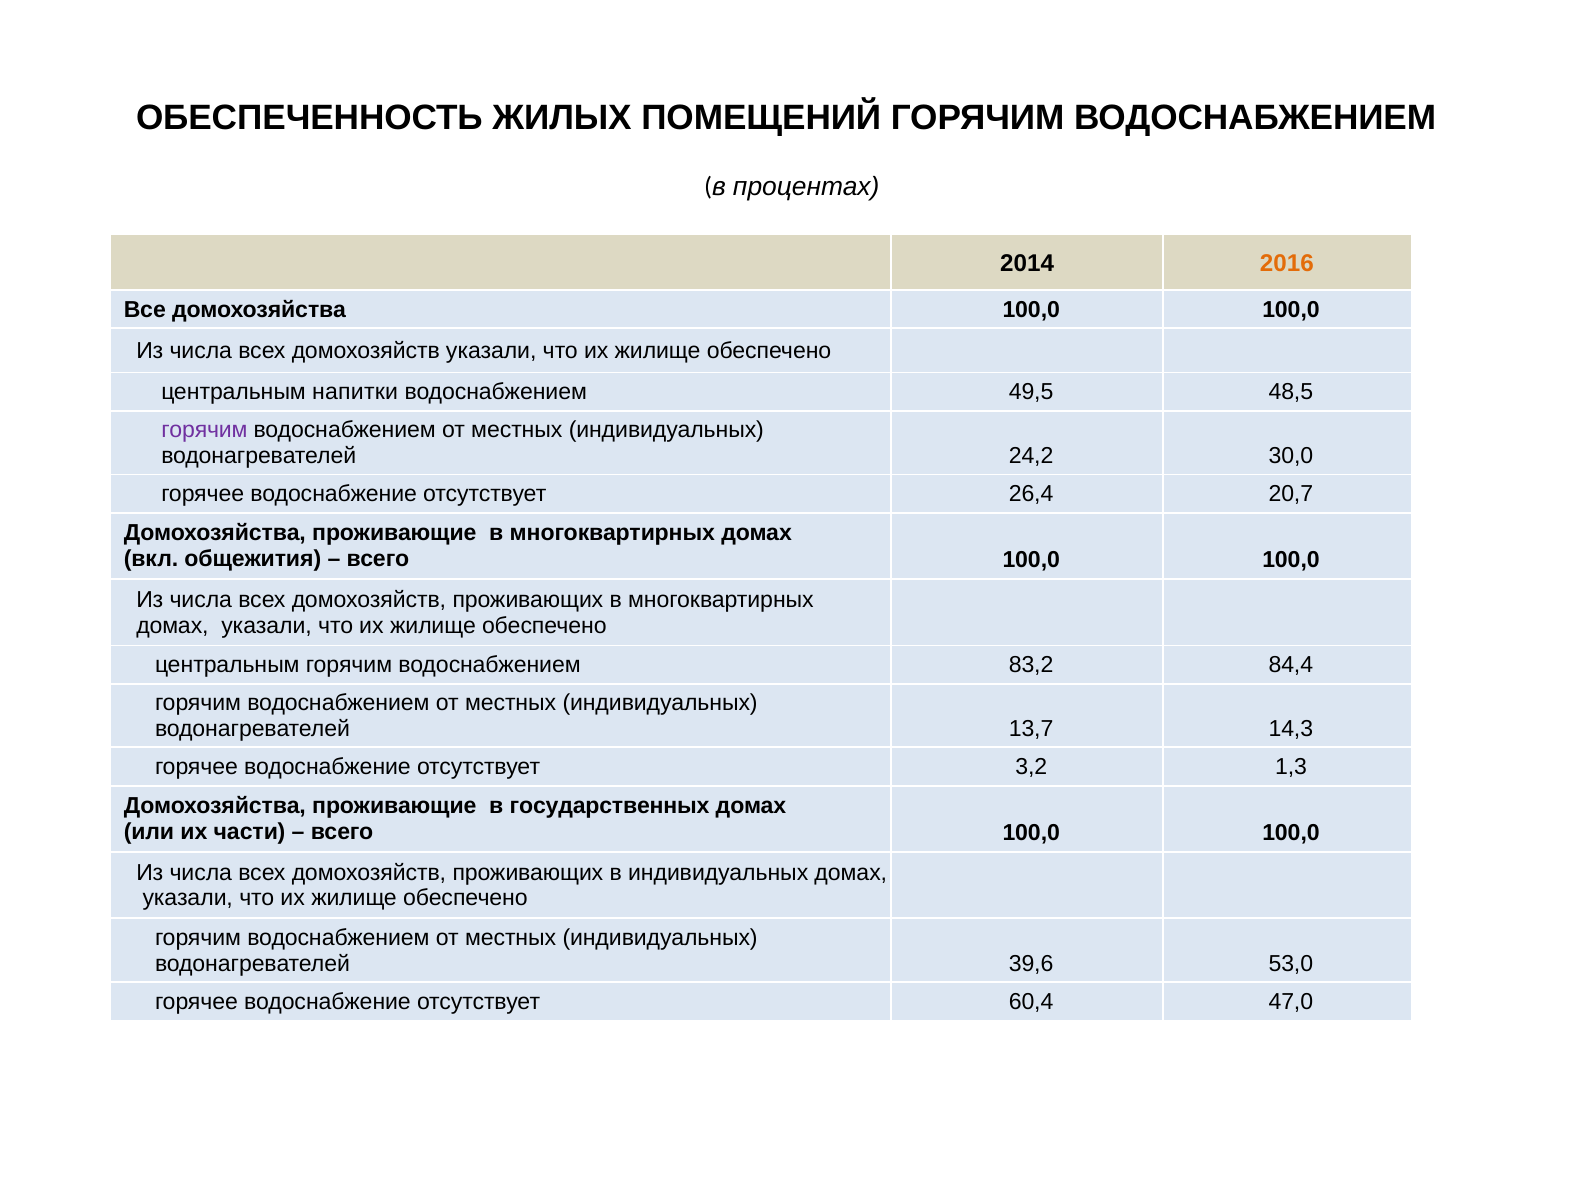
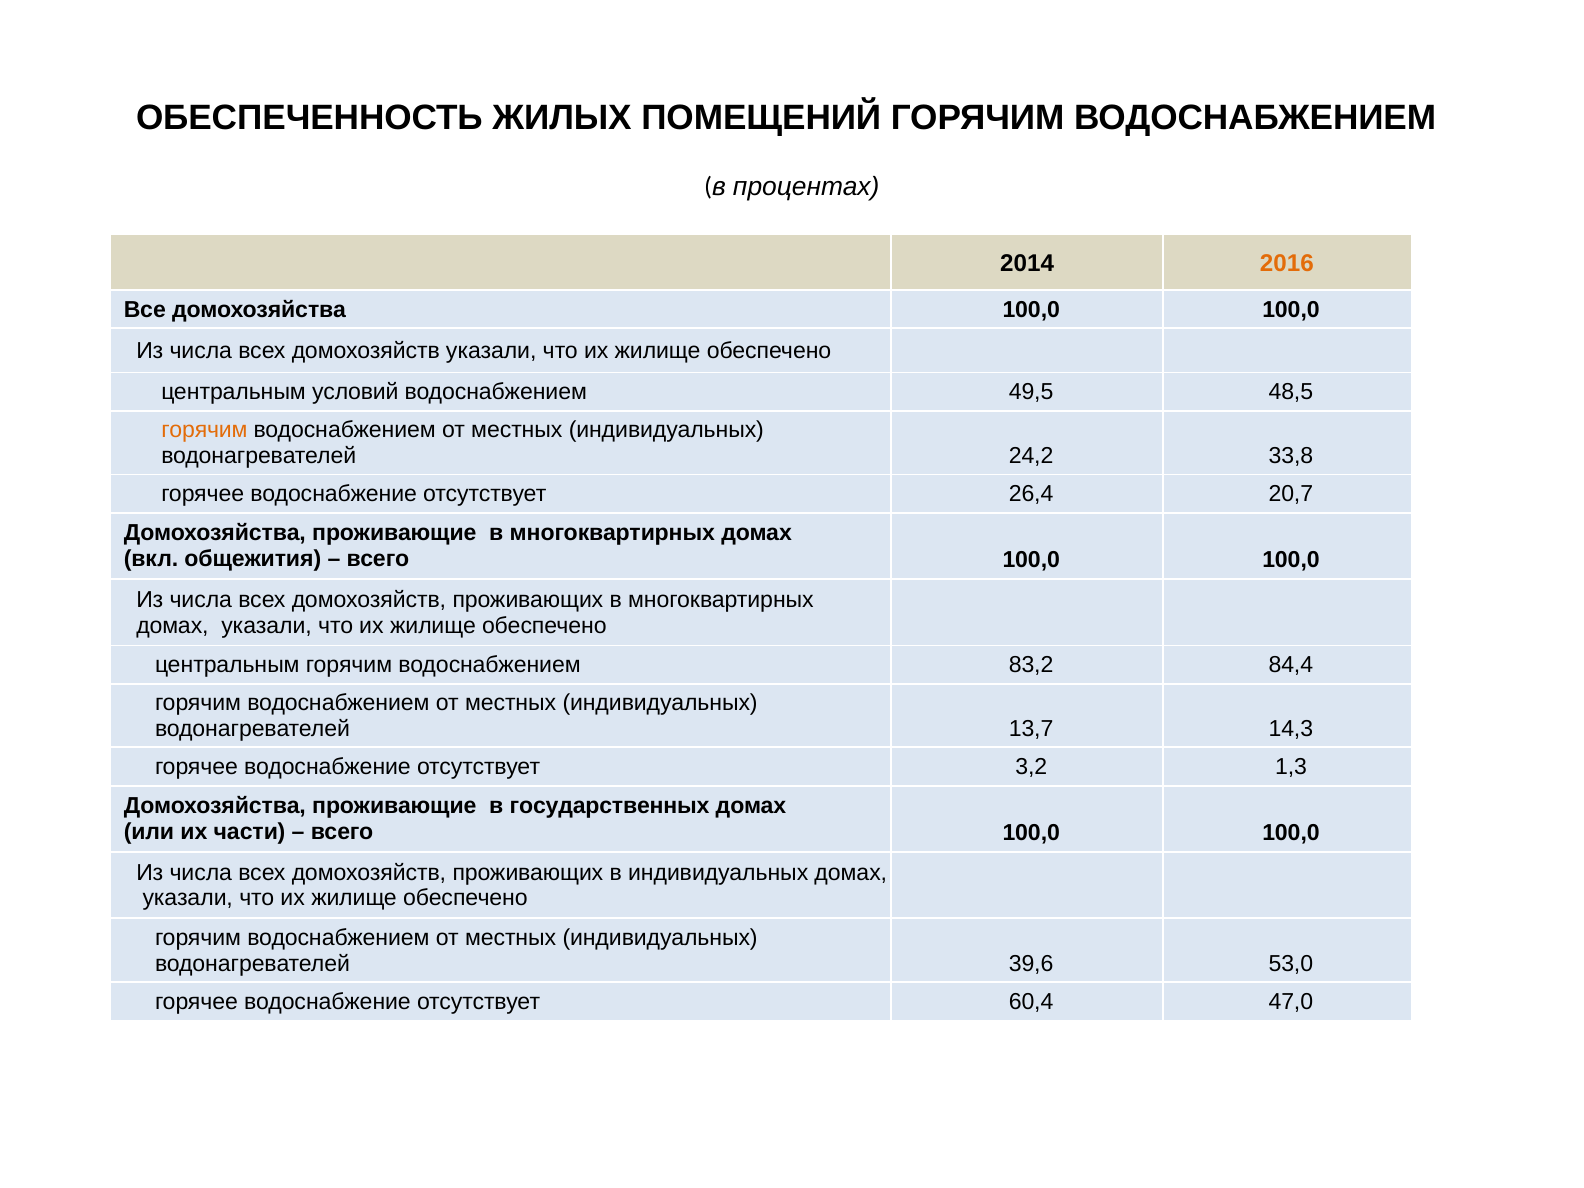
напитки: напитки -> условий (355, 392)
горячим colour: purple -> orange (204, 430)
30,0: 30,0 -> 33,8 (1291, 456)
